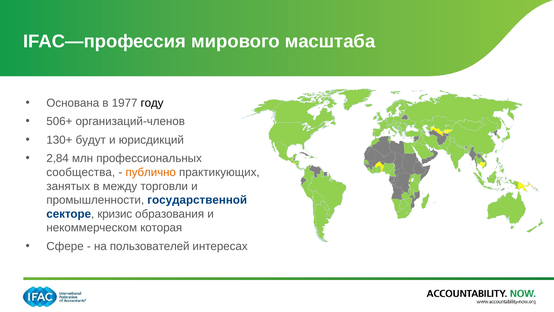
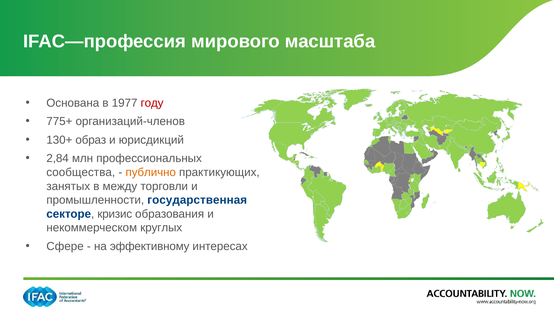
году colour: black -> red (152, 103)
506+: 506+ -> 775+ (59, 121)
будут: будут -> образ (91, 140)
государственной: государственной -> государственная (197, 200)
которая: которая -> круглых (161, 228)
пользователей: пользователей -> эффективному (150, 246)
